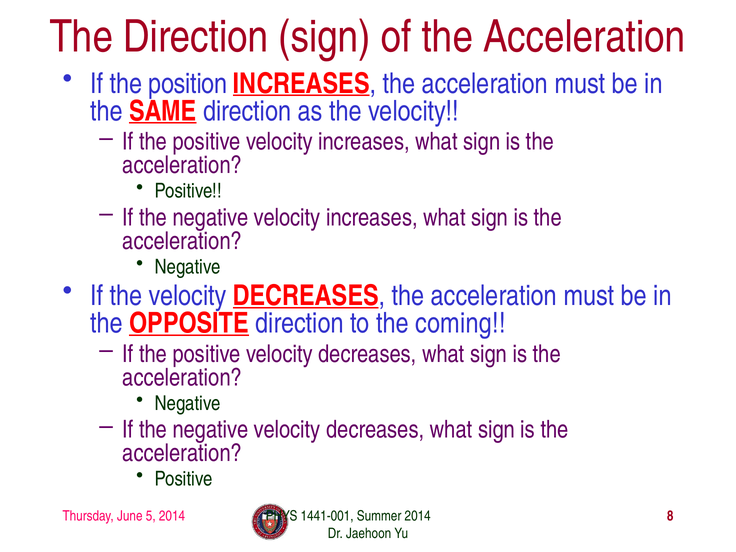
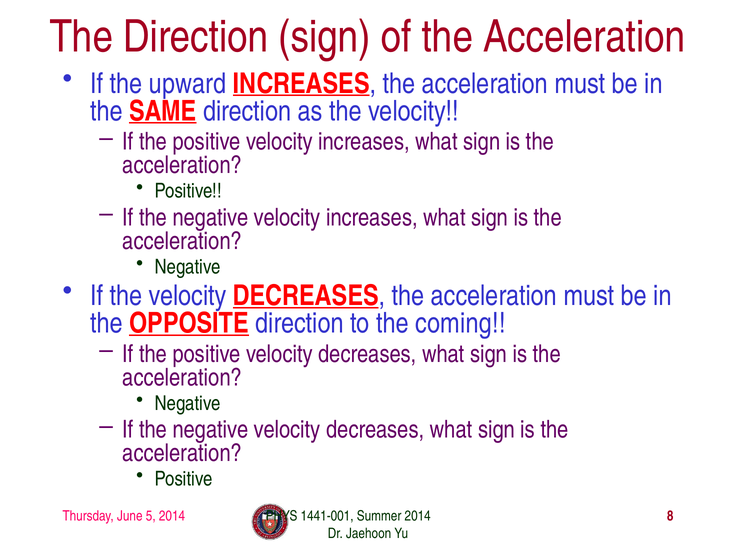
position: position -> upward (188, 84)
